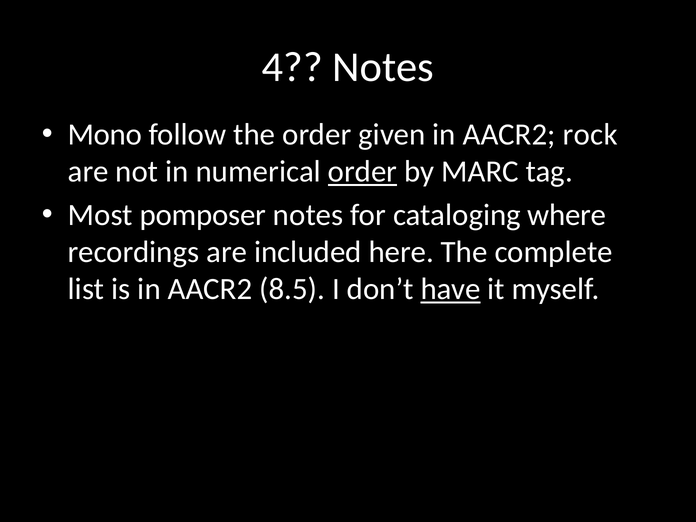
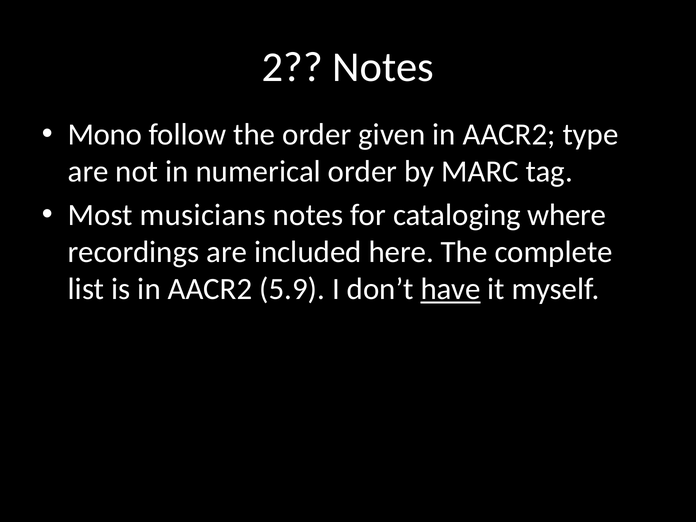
4: 4 -> 2 (292, 67)
rock: rock -> type (591, 134)
order underline: present -> none (363, 172)
pomposer: pomposer -> musicians (203, 215)
8.5: 8.5 -> 5.9 (292, 289)
